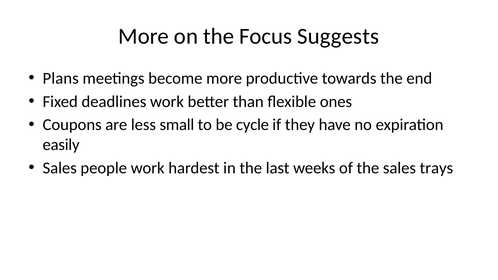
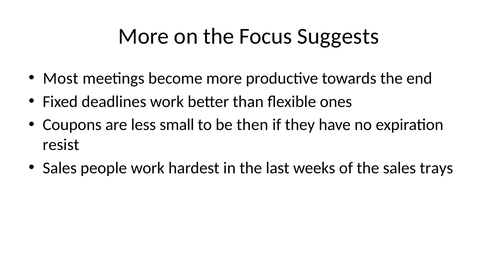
Plans: Plans -> Most (61, 78)
cycle: cycle -> then (252, 125)
easily: easily -> resist (61, 145)
